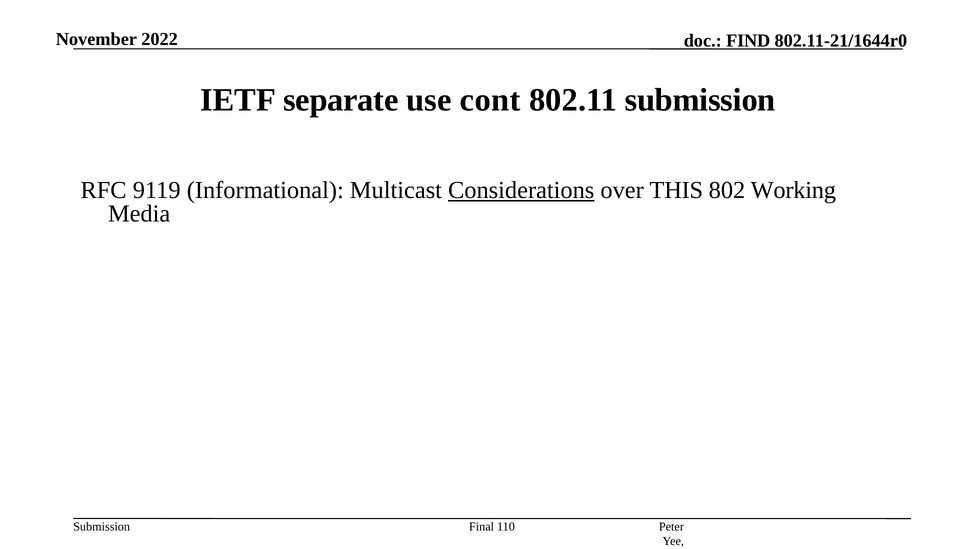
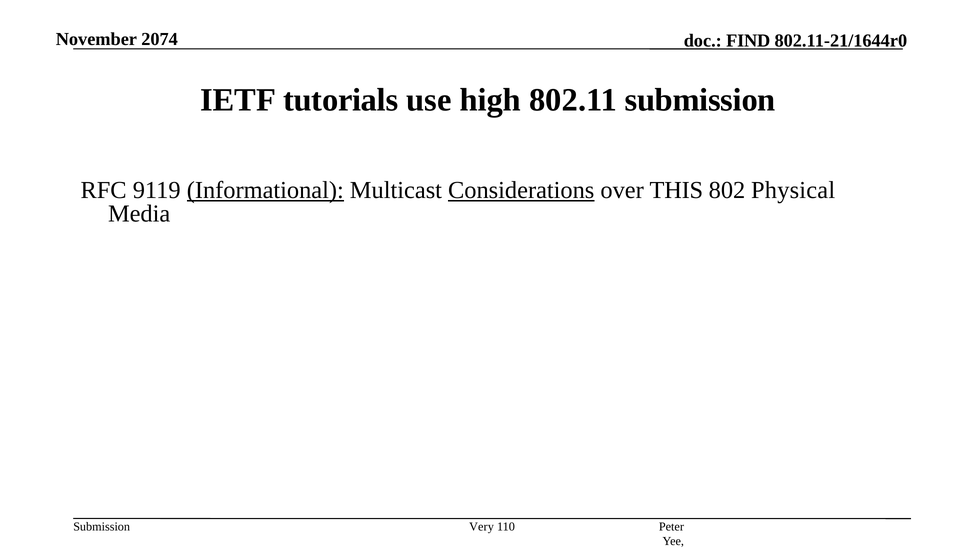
2022: 2022 -> 2074 (160, 39)
separate: separate -> tutorials (341, 100)
cont: cont -> high (490, 100)
Informational underline: none -> present (265, 190)
Working: Working -> Physical (793, 190)
Final: Final -> Very (481, 527)
